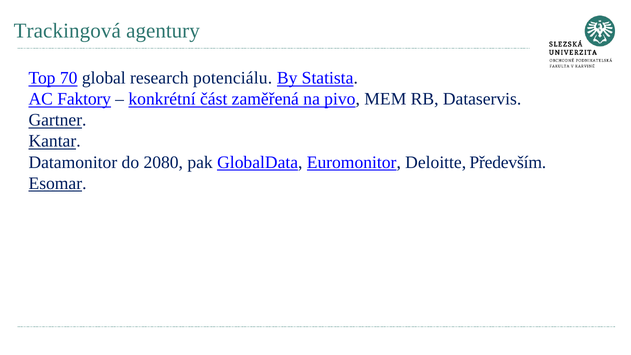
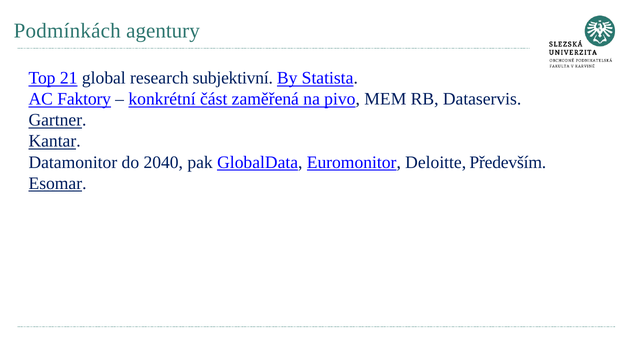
Trackingová: Trackingová -> Podmínkách (67, 31)
70: 70 -> 21 (69, 78)
potenciálu: potenciálu -> subjektivní (233, 78)
2080: 2080 -> 2040 (163, 162)
